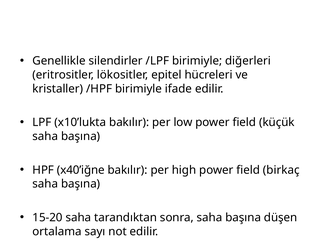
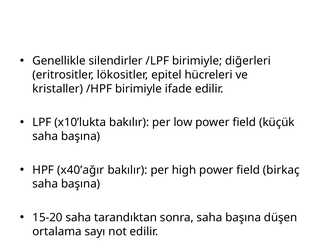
x40’iğne: x40’iğne -> x40’ağır (81, 170)
